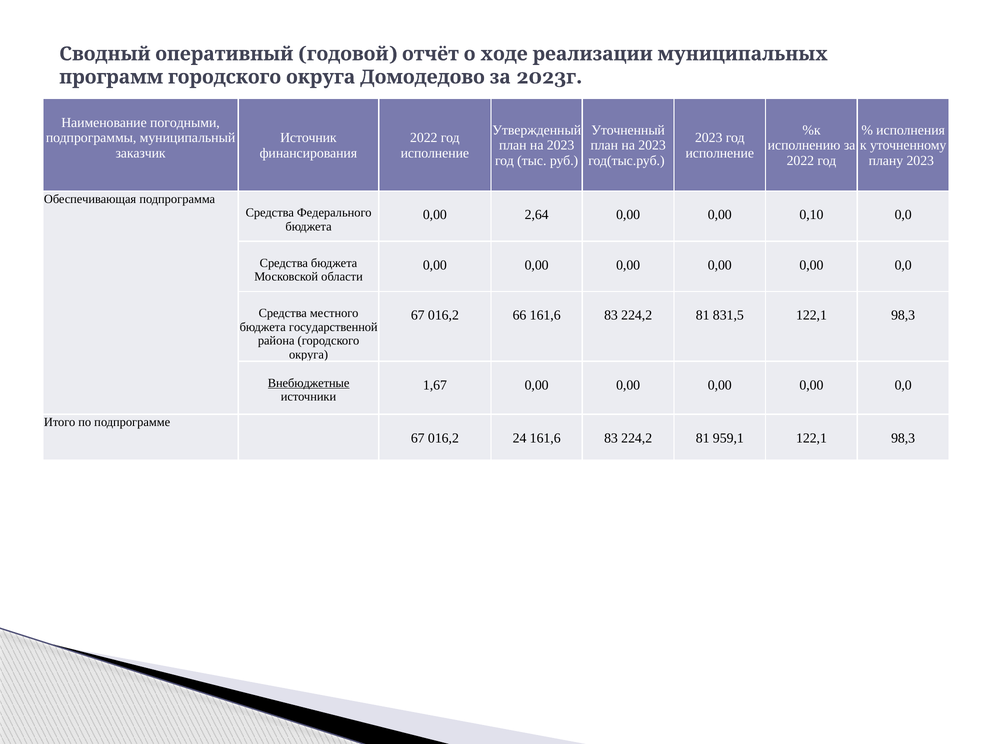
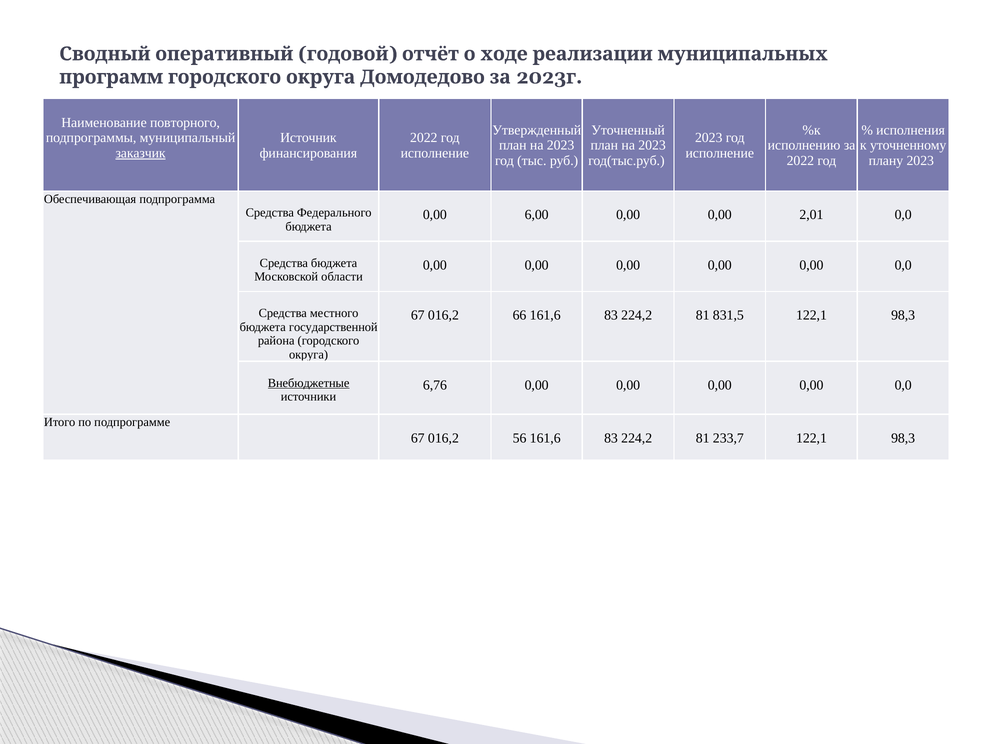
погодными: погодными -> повторного (185, 123)
заказчик underline: none -> present (141, 153)
2,64: 2,64 -> 6,00 (537, 215)
0,10: 0,10 -> 2,01 (811, 215)
1,67: 1,67 -> 6,76 (435, 385)
24: 24 -> 56 (520, 438)
959,1: 959,1 -> 233,7 (728, 438)
